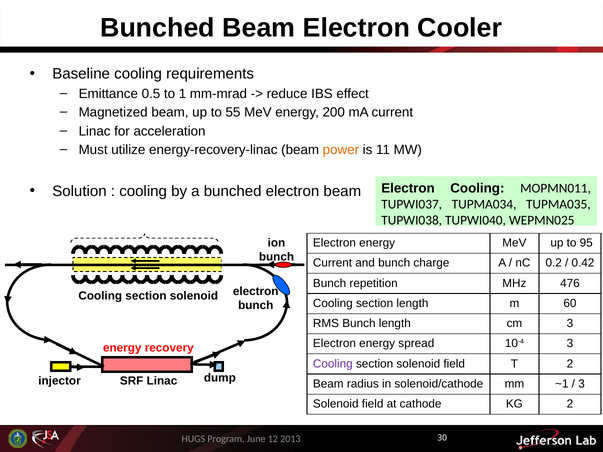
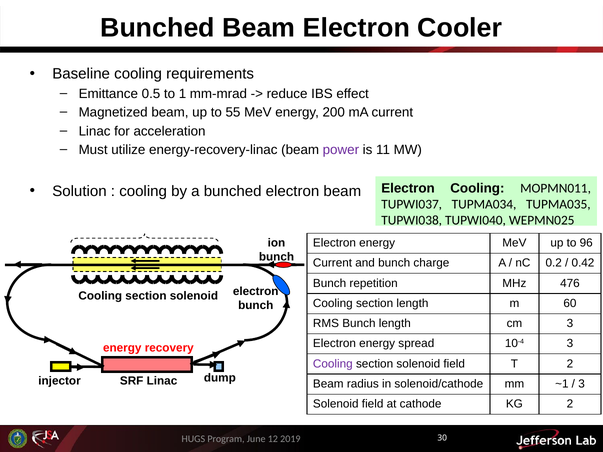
power colour: orange -> purple (341, 150)
95: 95 -> 96 (586, 243)
2013: 2013 -> 2019 (290, 439)
